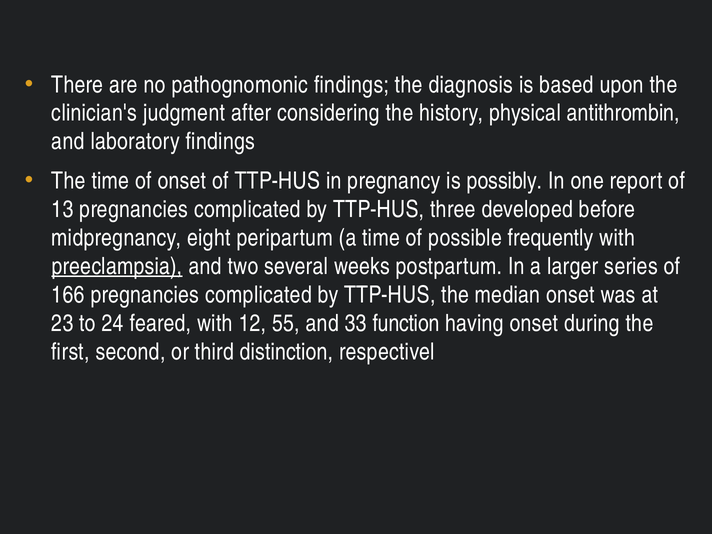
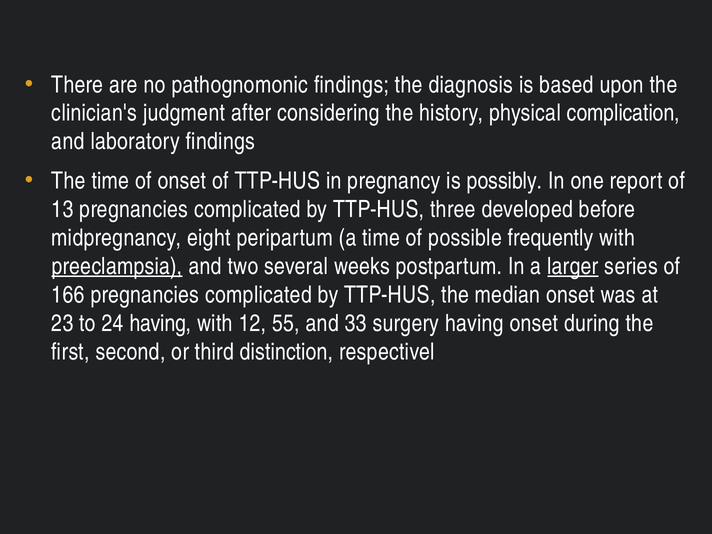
antithrombin: antithrombin -> complication (623, 113)
larger underline: none -> present (573, 266)
24 feared: feared -> having (160, 323)
function: function -> surgery (406, 323)
